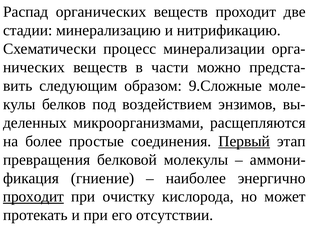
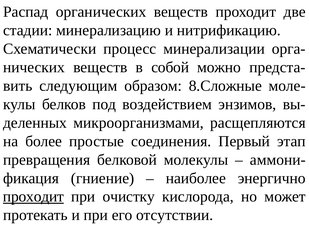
части: части -> собой (170, 68)
9.Сложные: 9.Сложные -> 8.Сложные (225, 86)
Первый underline: present -> none (244, 142)
